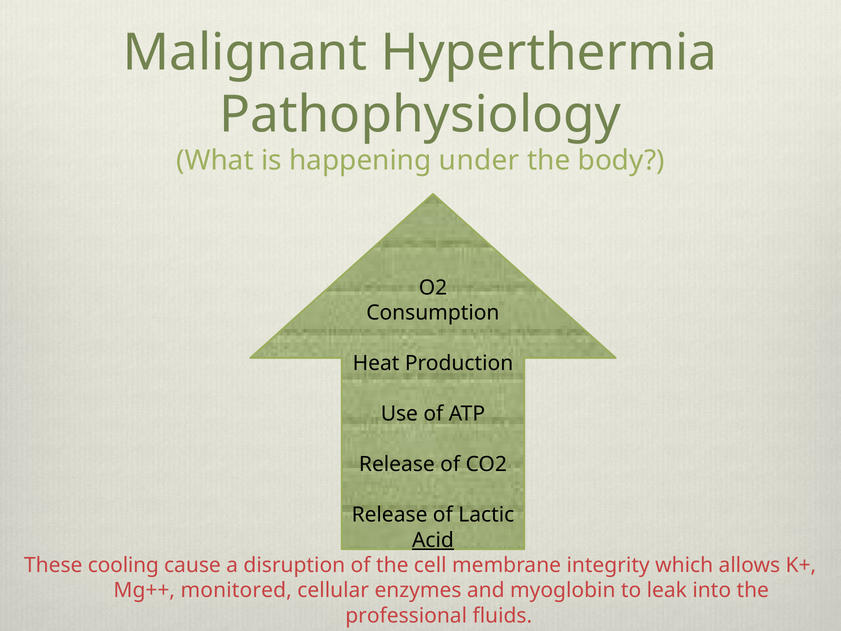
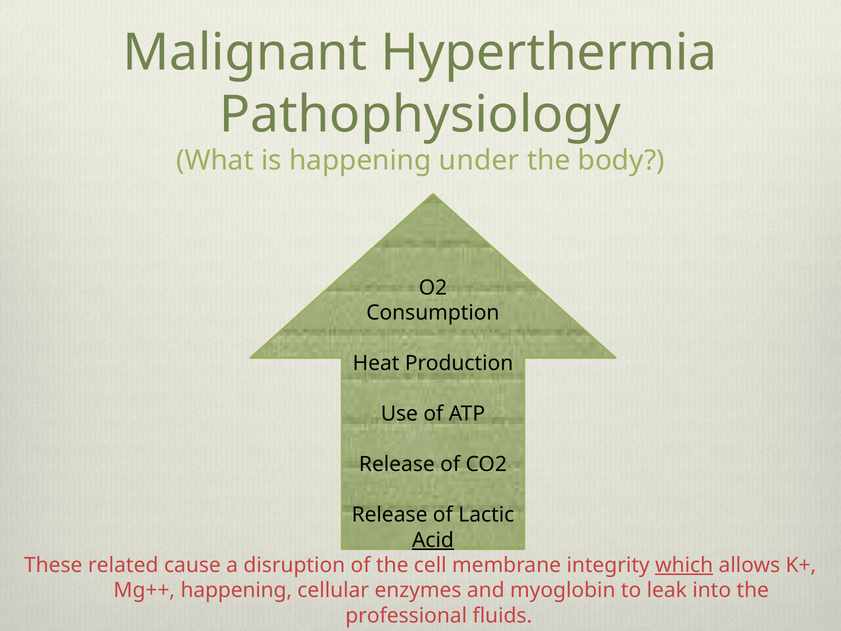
cooling: cooling -> related (123, 565)
which underline: none -> present (684, 565)
Mg++ monitored: monitored -> happening (236, 590)
